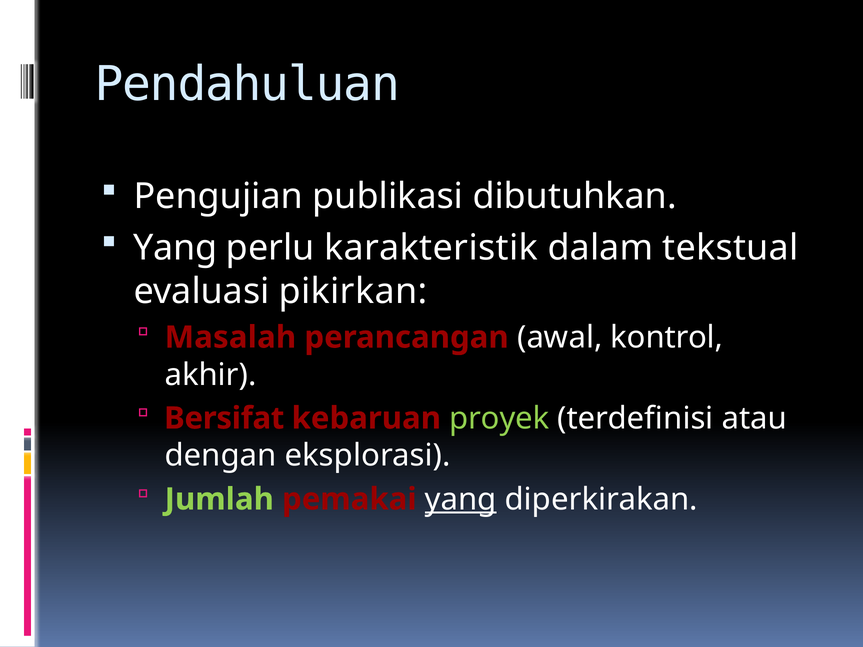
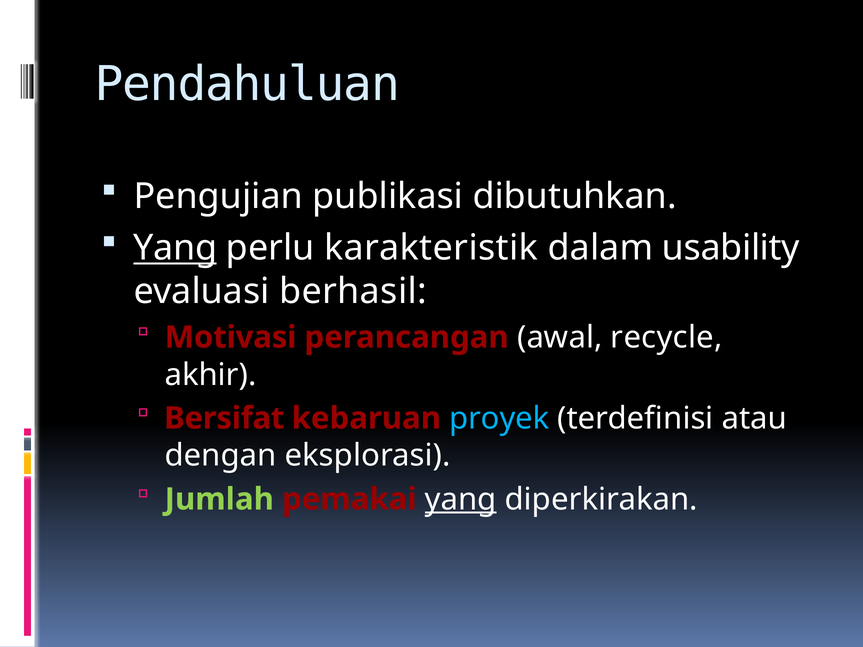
Yang underline: none -> present (175, 248)
tekstual: tekstual -> usability (731, 248)
pikirkan: pikirkan -> berhasil (353, 291)
Masalah: Masalah -> Motivasi (231, 338)
kontrol: kontrol -> recycle (666, 338)
proyek colour: light green -> light blue (499, 418)
